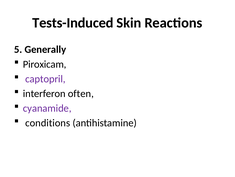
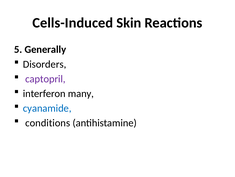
Tests-Induced: Tests-Induced -> Cells-Induced (73, 23)
Piroxicam: Piroxicam -> Disorders (45, 64)
often: often -> many (81, 93)
cyanamide colour: purple -> blue (47, 108)
